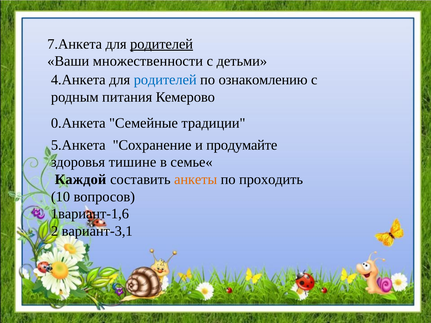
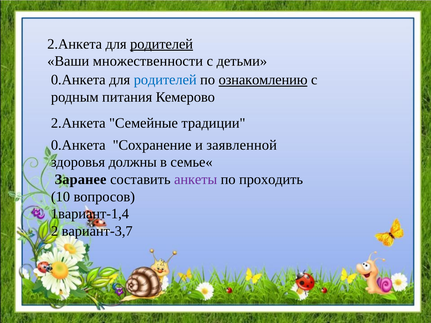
7.Анкета: 7.Анкета -> 2.Анкета (75, 44)
4.Анкета: 4.Анкета -> 0.Анкета (78, 80)
ознакомлению underline: none -> present (263, 80)
0.Анкета: 0.Анкета -> 2.Анкета (78, 123)
5.Анкета: 5.Анкета -> 0.Анкета (78, 145)
продумайте: продумайте -> заявленной (242, 145)
тишине: тишине -> должны (133, 162)
Каждой: Каждой -> Заранее (81, 180)
анкеты colour: orange -> purple (196, 180)
1вариант-1,6: 1вариант-1,6 -> 1вариант-1,4 (90, 214)
вариант-3,1: вариант-3,1 -> вариант-3,7 (97, 231)
